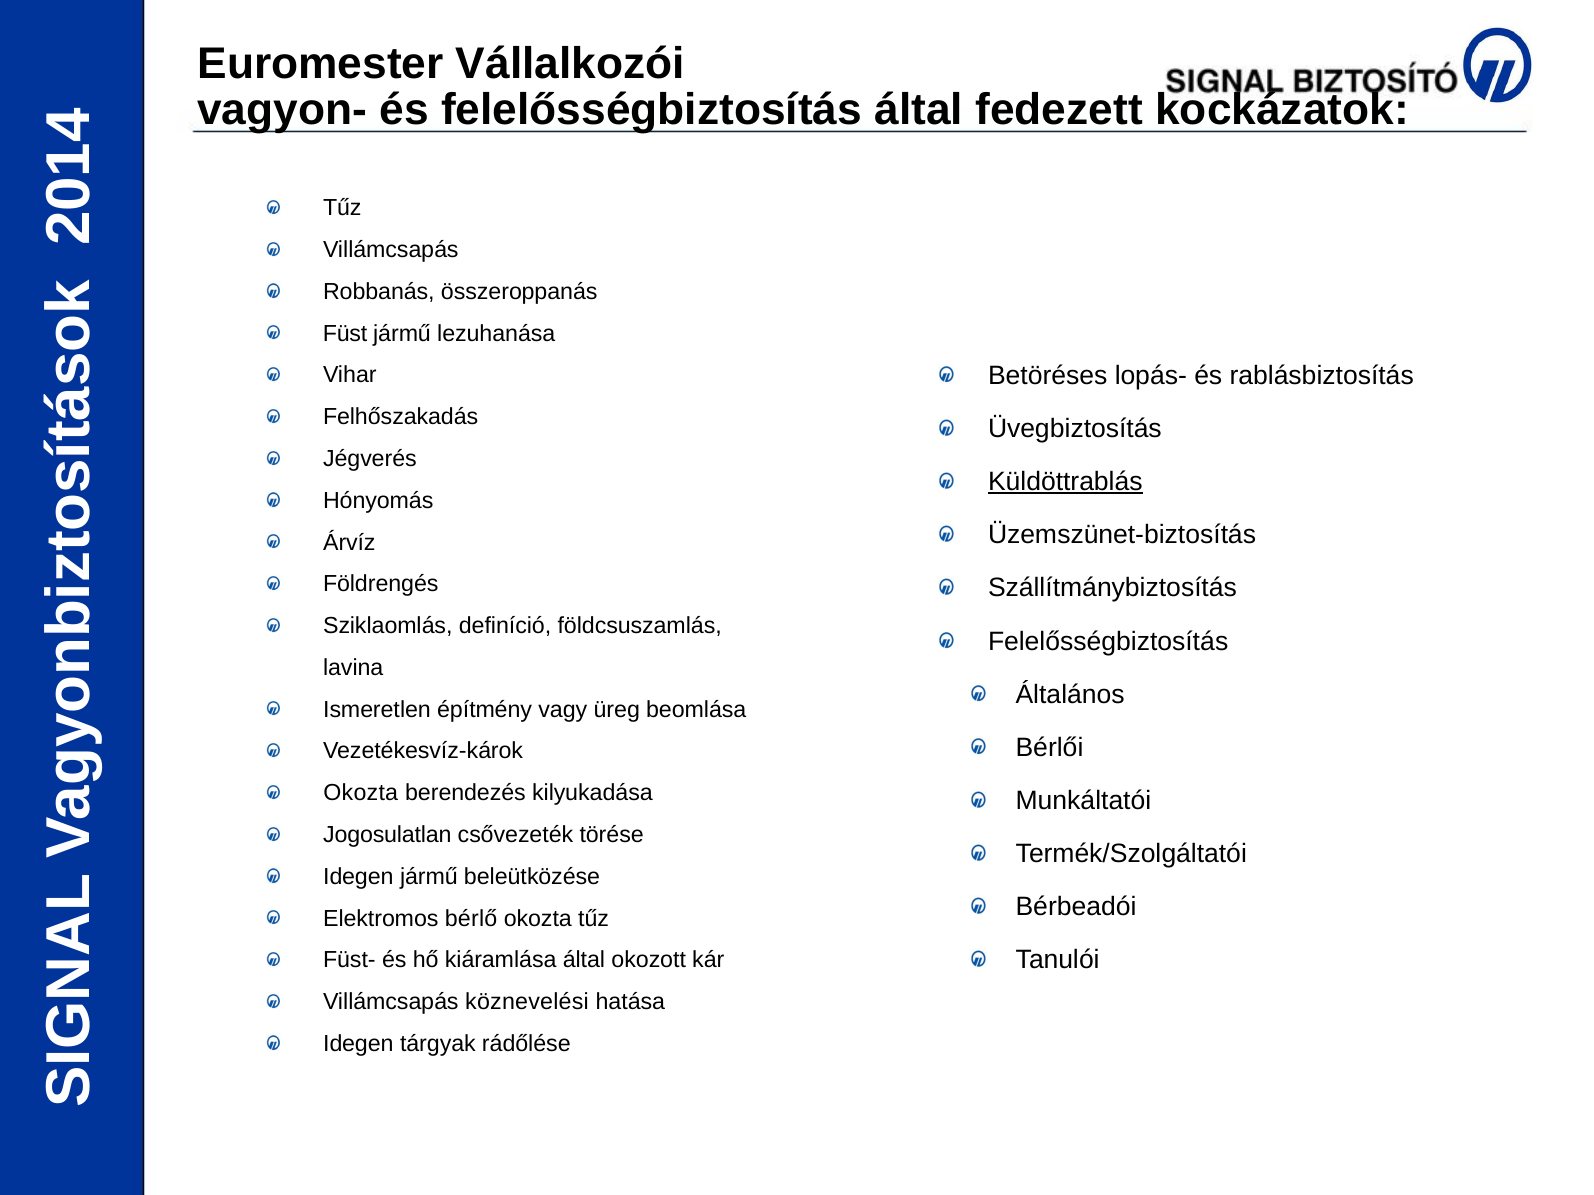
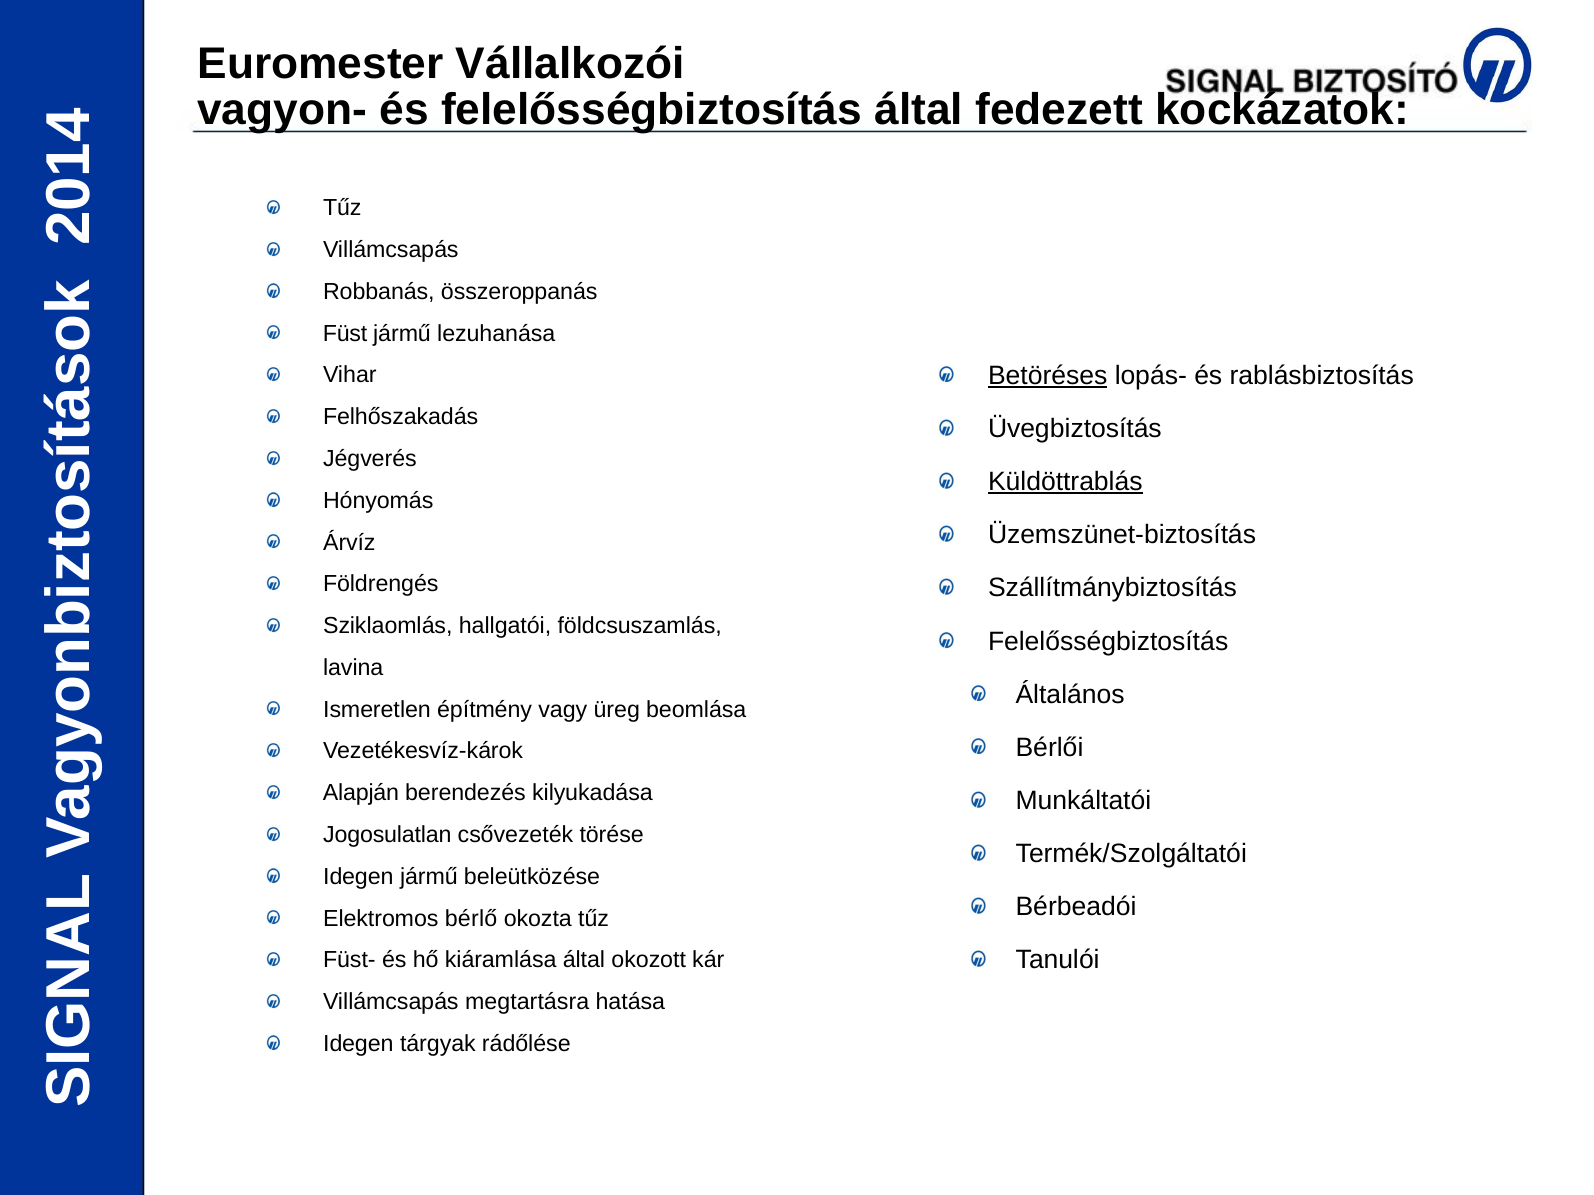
Betöréses underline: none -> present (1048, 376)
definíció: definíció -> hallgatói (505, 626)
Okozta: Okozta -> Alapján (361, 793)
köznevelési: köznevelési -> megtartásra (527, 1002)
